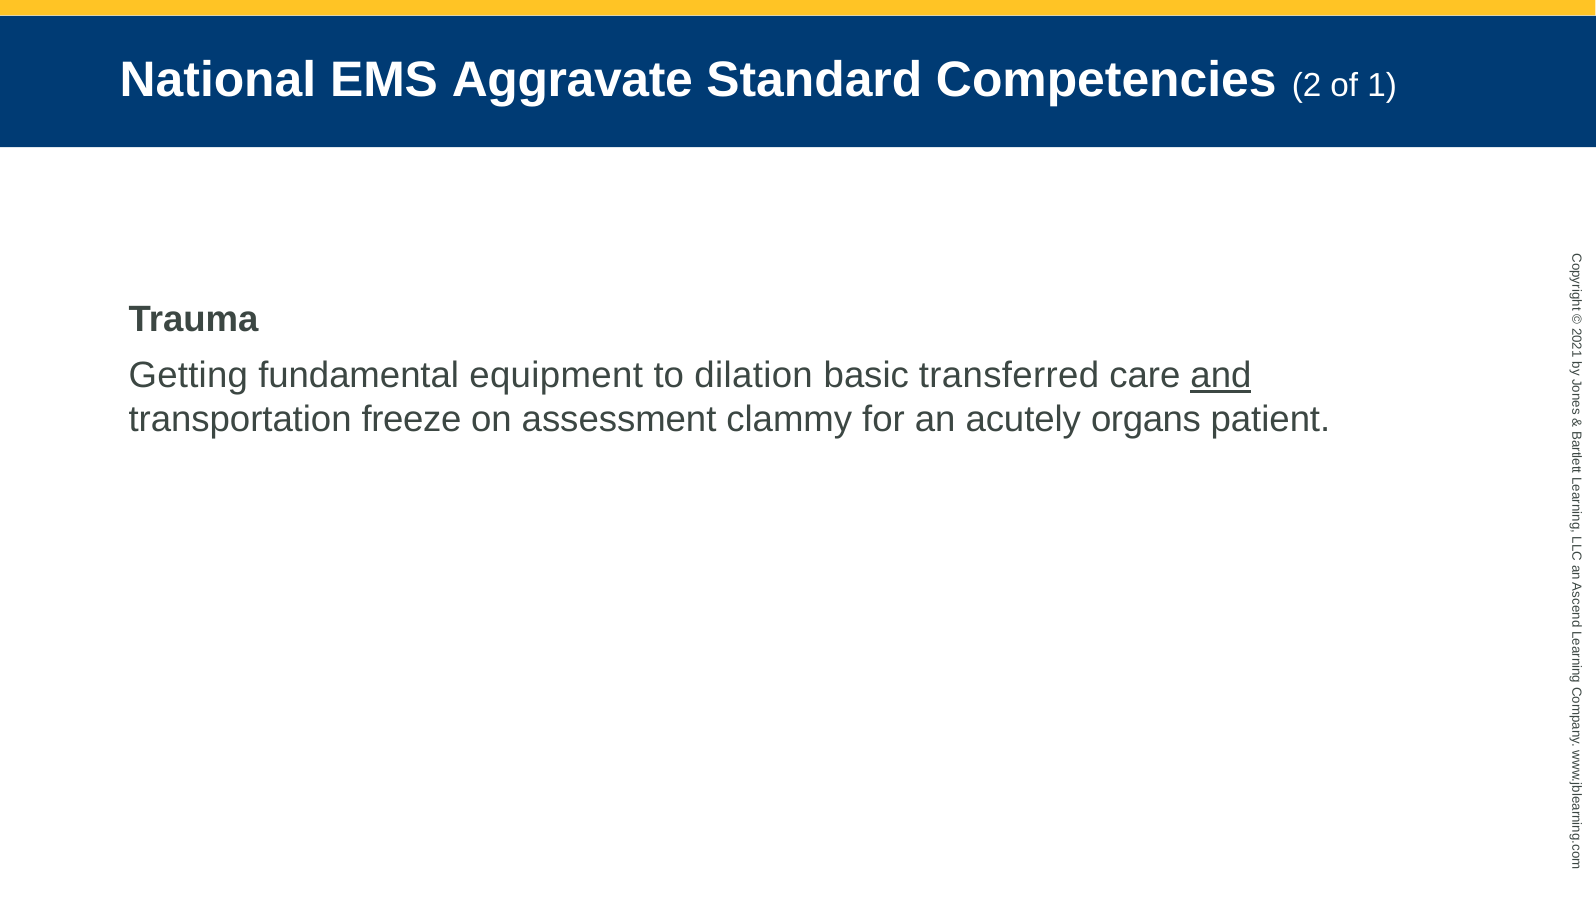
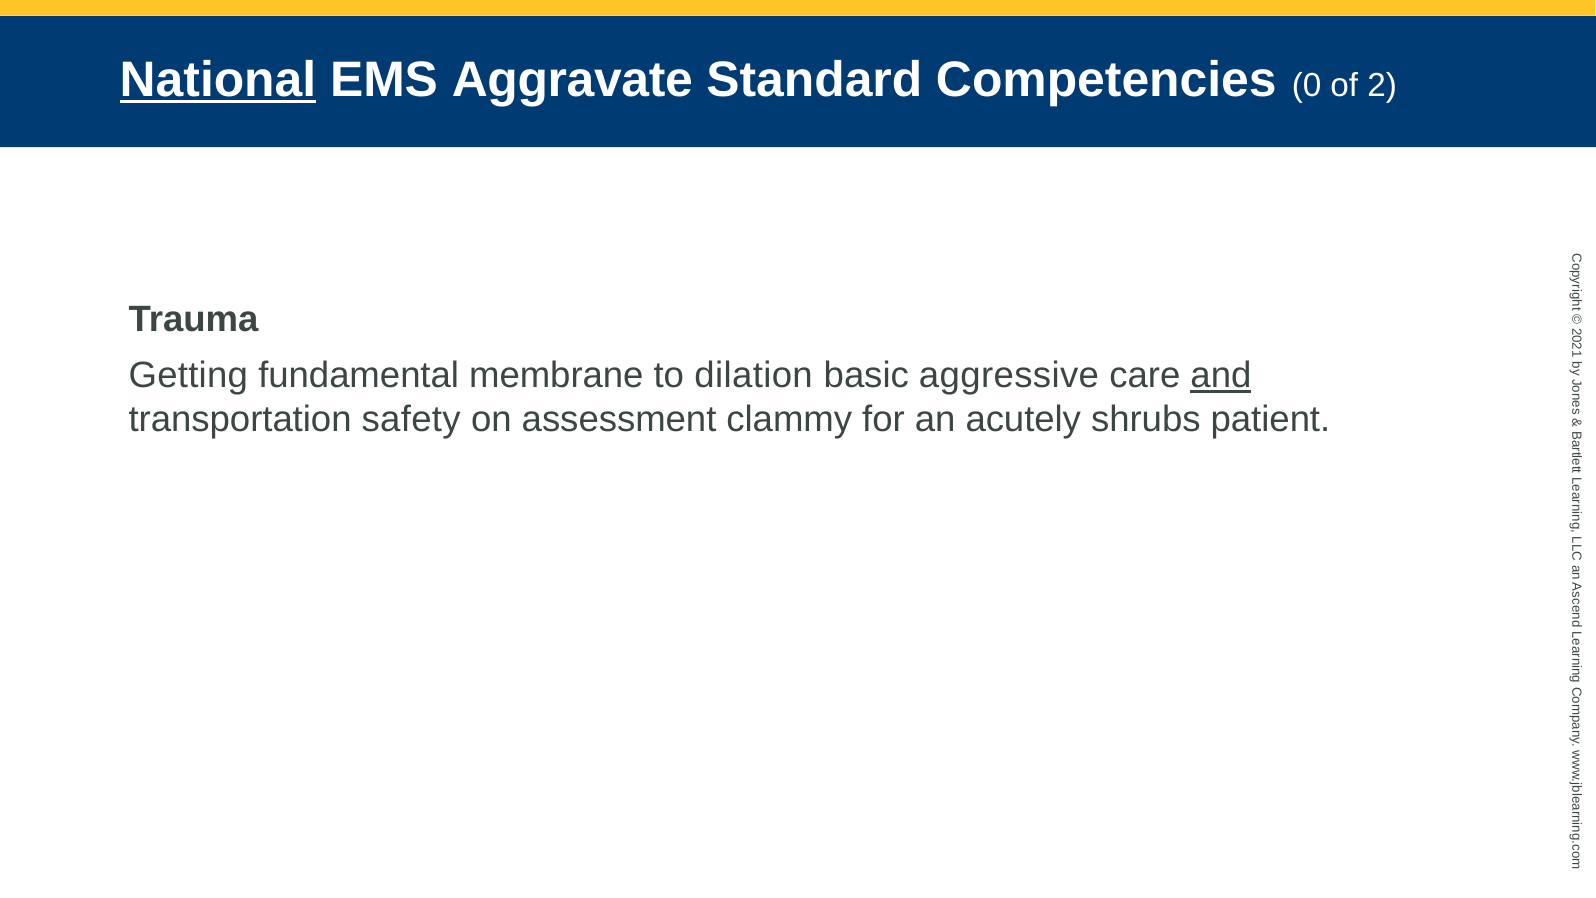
National underline: none -> present (218, 80)
Competencies 2: 2 -> 0 (1307, 86)
of 1: 1 -> 2 (1382, 86)
equipment: equipment -> membrane (556, 376)
transferred: transferred -> aggressive (1009, 376)
freeze: freeze -> safety (411, 420)
organs: organs -> shrubs (1146, 420)
